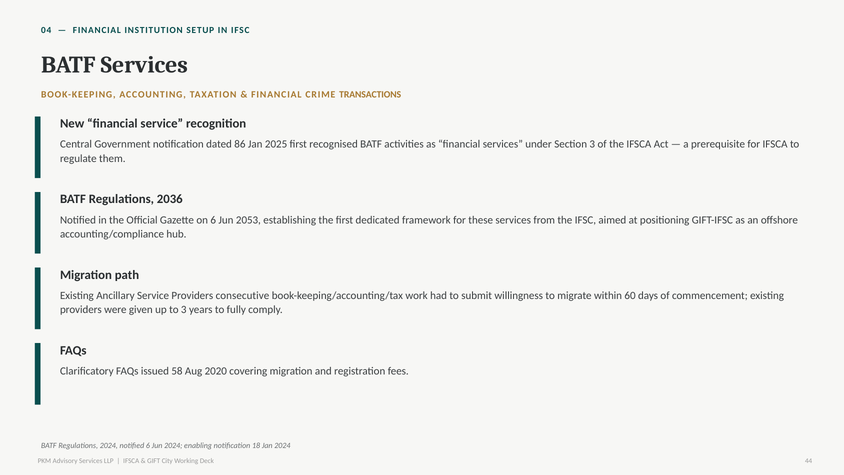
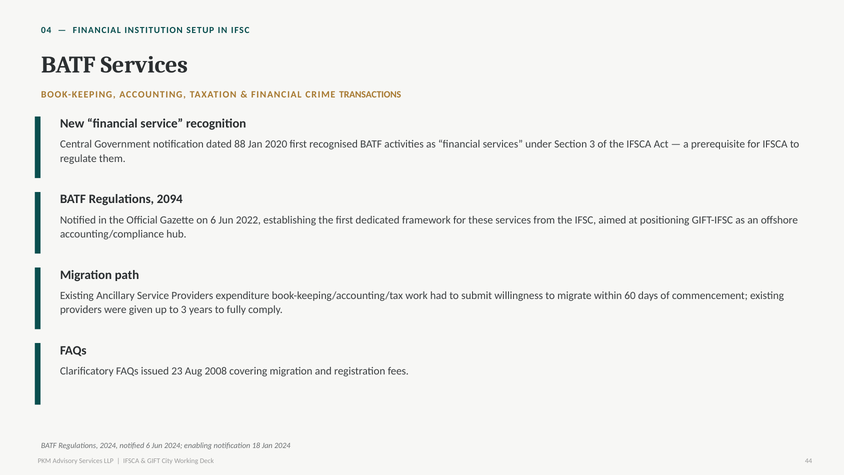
86: 86 -> 88 (240, 144)
2025: 2025 -> 2020 (276, 144)
2036: 2036 -> 2094 (170, 199)
2053: 2053 -> 2022 (248, 220)
consecutive: consecutive -> expenditure (243, 295)
58: 58 -> 23 (177, 371)
2020: 2020 -> 2008 (216, 371)
